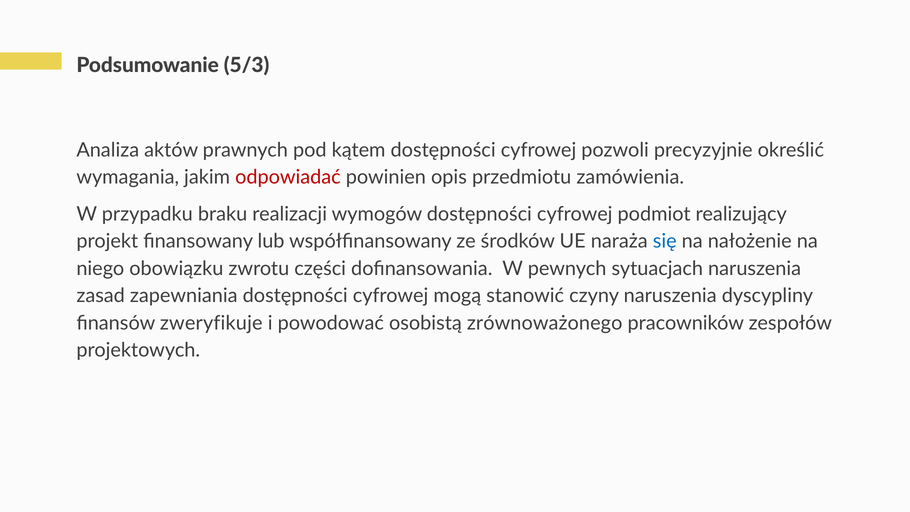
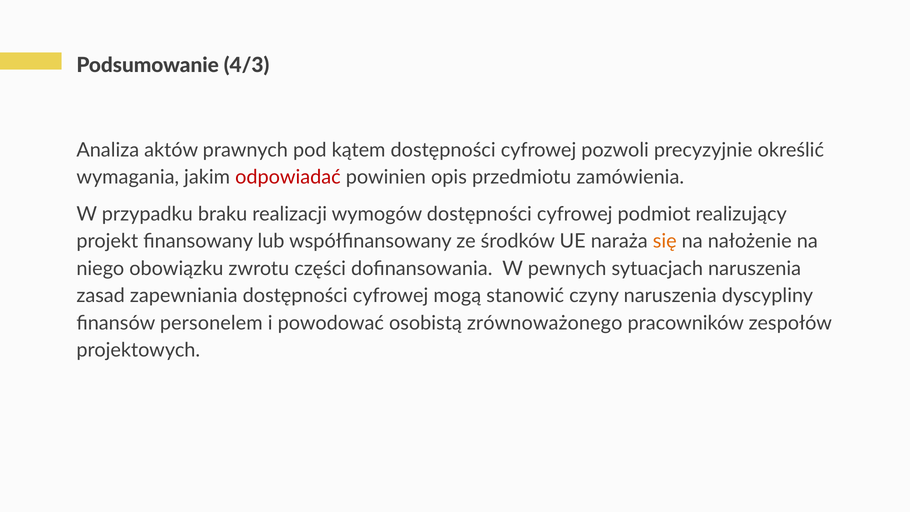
5/3: 5/3 -> 4/3 (247, 66)
się colour: blue -> orange (665, 241)
zweryfikuje: zweryfikuje -> personelem (211, 323)
